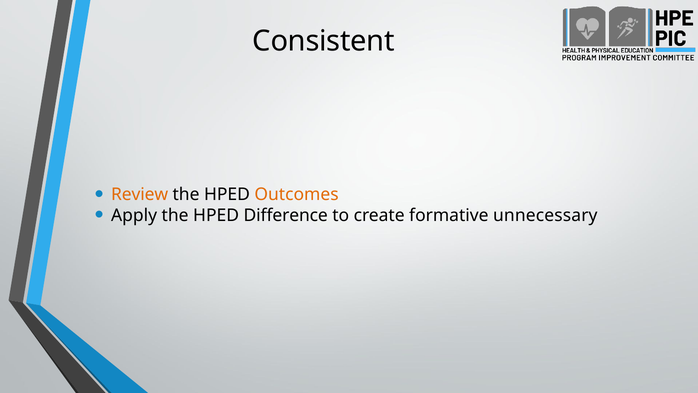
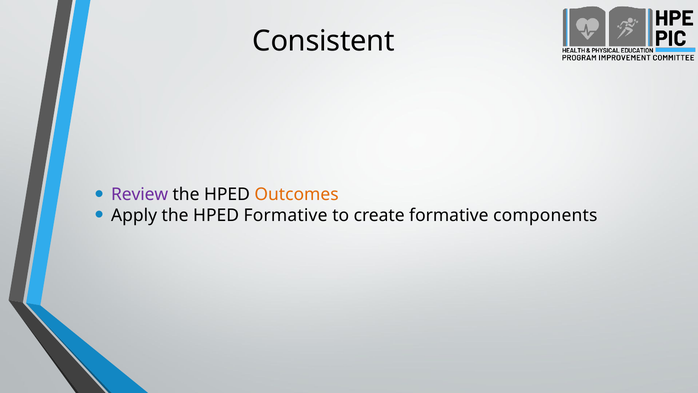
Review colour: orange -> purple (140, 194)
HPED Difference: Difference -> Formative (286, 215)
unnecessary: unnecessary -> components (545, 215)
